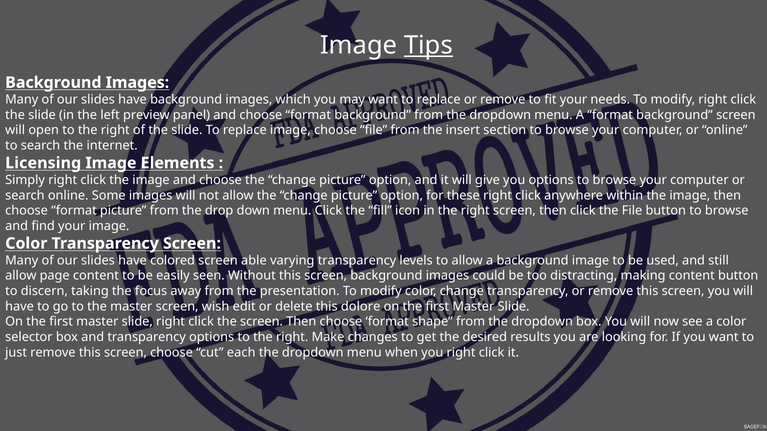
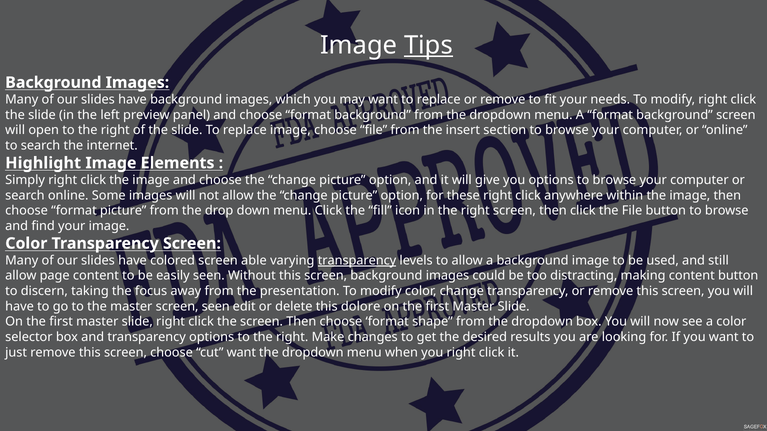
Licensing: Licensing -> Highlight (43, 163)
transparency underline: none -> present (357, 261)
screen wish: wish -> seen (216, 307)
cut each: each -> want (241, 353)
